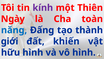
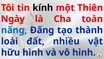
kính colour: purple -> black (43, 8)
giới: giới -> loài (10, 41)
khiến: khiến -> nhiều (66, 41)
